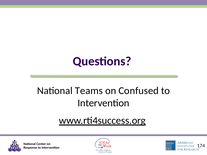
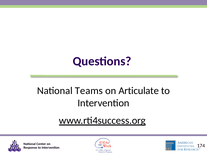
Confused: Confused -> Articulate (139, 91)
